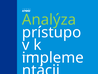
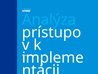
Analýza colour: light green -> light blue (49, 20)
